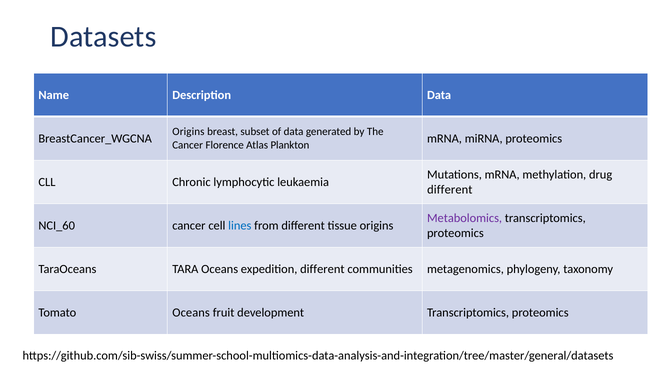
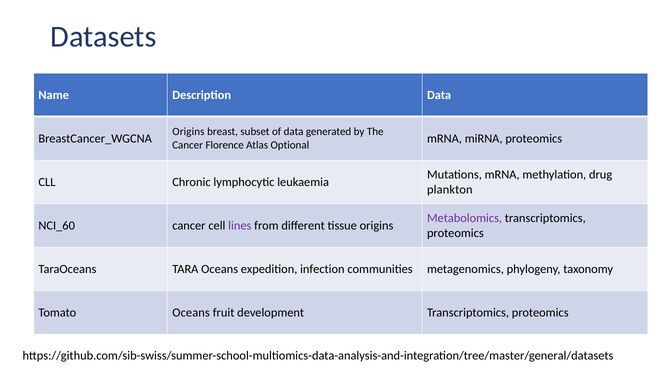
Plankton: Plankton -> Optional (290, 145)
different: different -> plankton (450, 189)
lines colour: blue -> purple (240, 225)
expedition different: different -> infection (322, 269)
